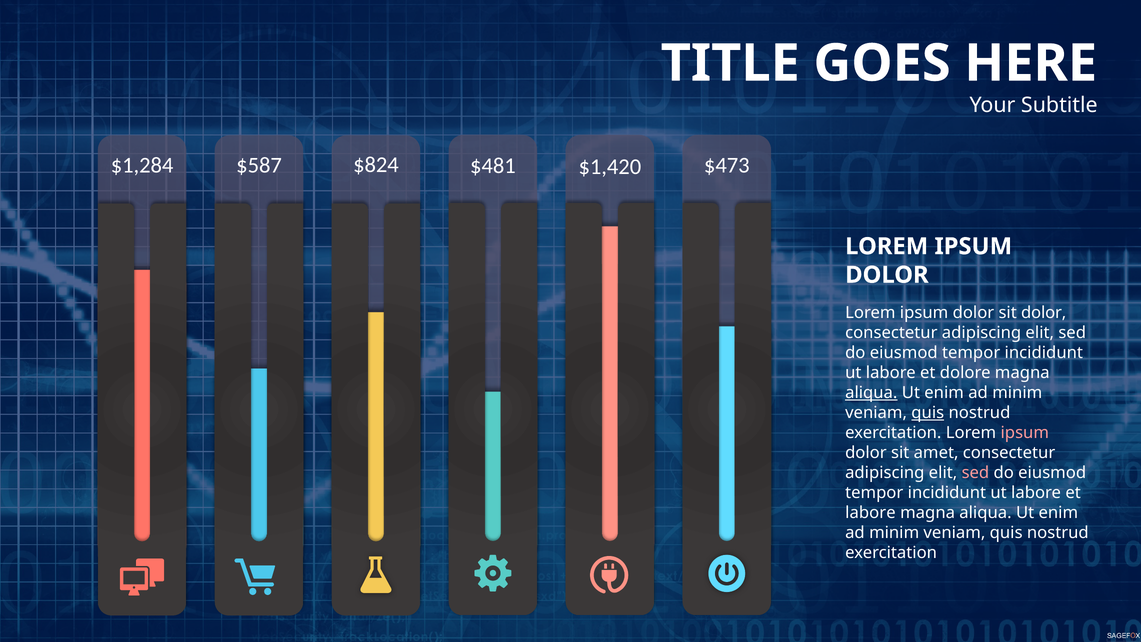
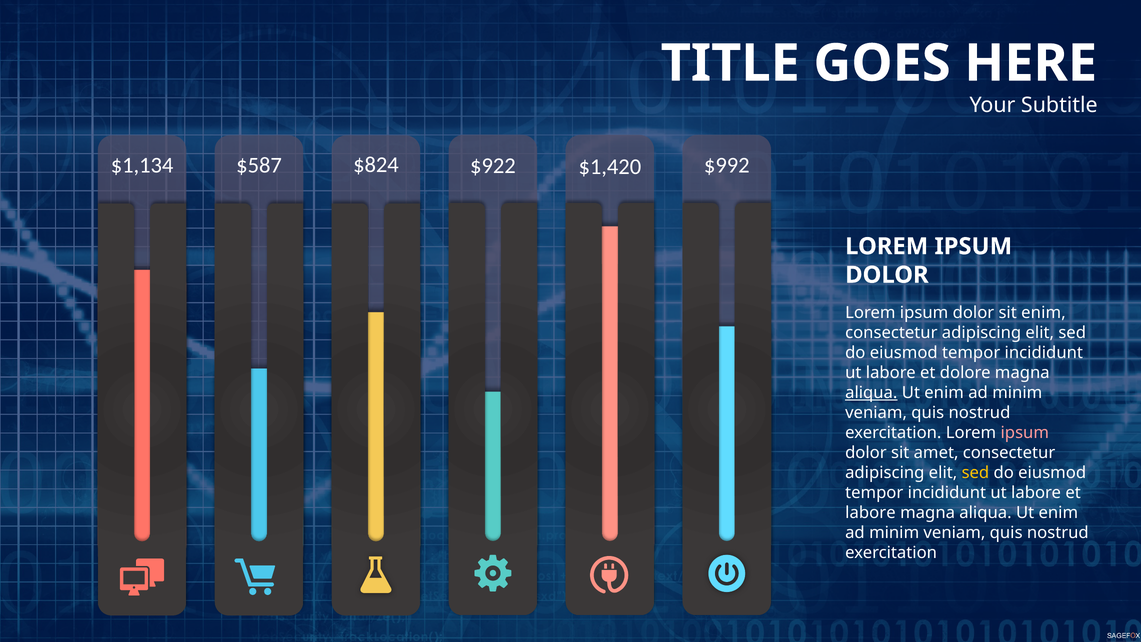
$1,284: $1,284 -> $1,134 (142, 165)
$481: $481 -> $922 (493, 166)
$473: $473 -> $992 (727, 165)
sit dolor: dolor -> enim (1043, 313)
quis underline: present -> none (928, 413)
sed colour: pink -> yellow (975, 473)
